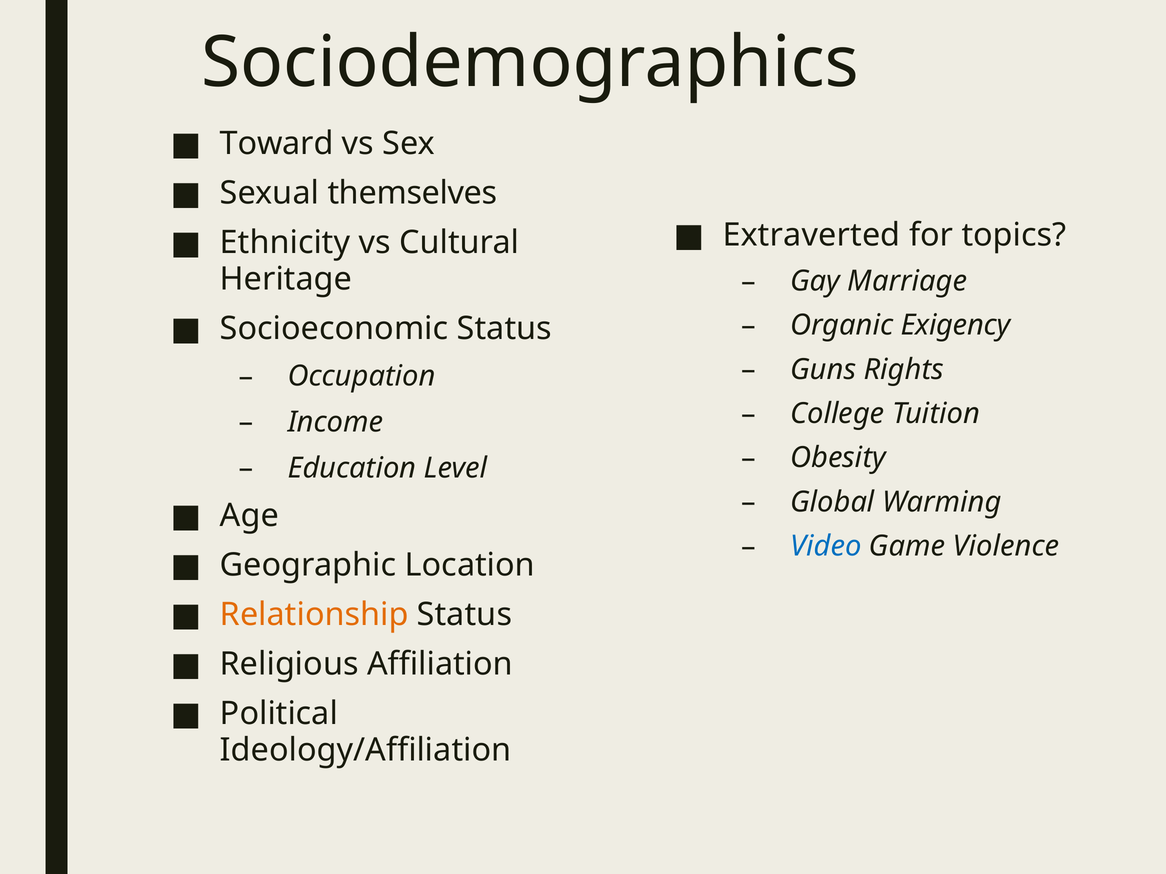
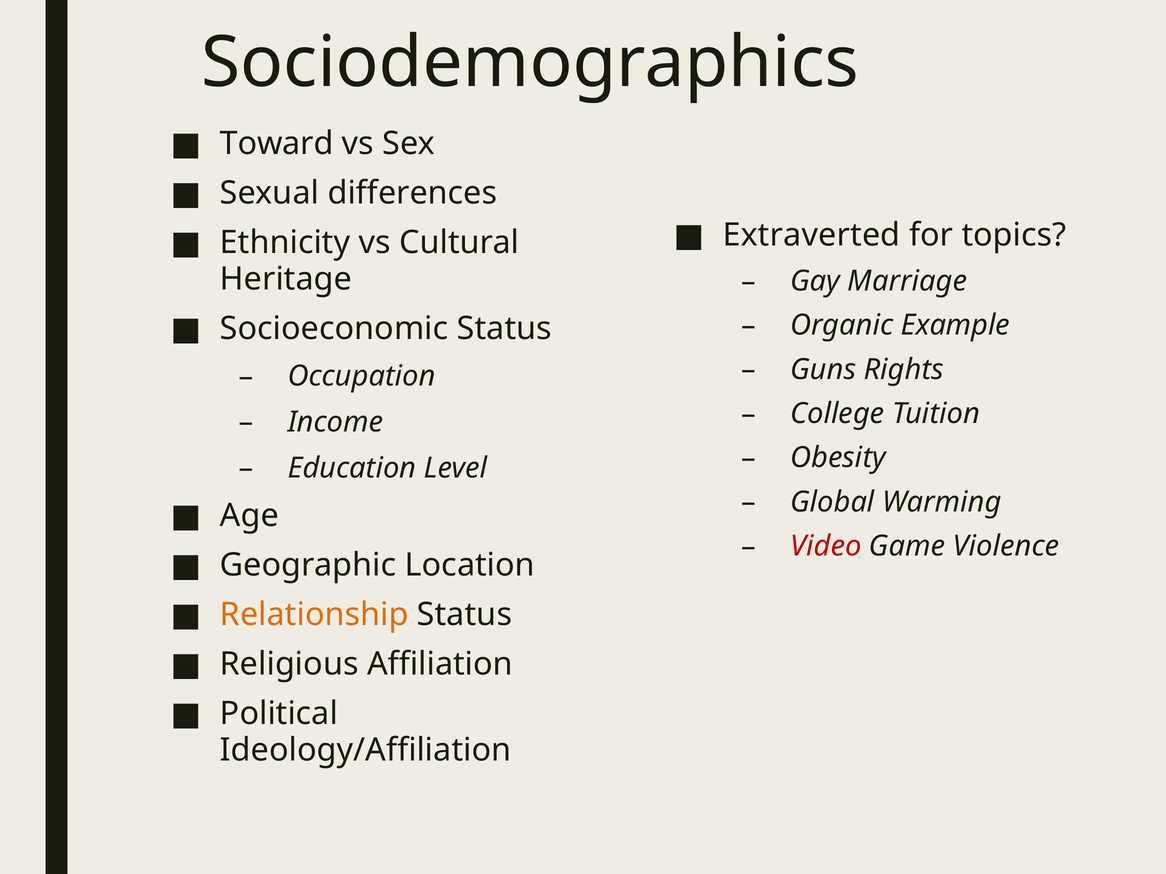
themselves: themselves -> differences (412, 193)
Exigency: Exigency -> Example (955, 325)
Video colour: blue -> red (826, 547)
